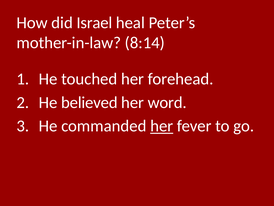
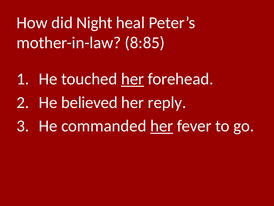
Israel: Israel -> Night (94, 23)
8:14: 8:14 -> 8:85 (145, 43)
her underline: none -> present (133, 79)
word: word -> reply (167, 102)
